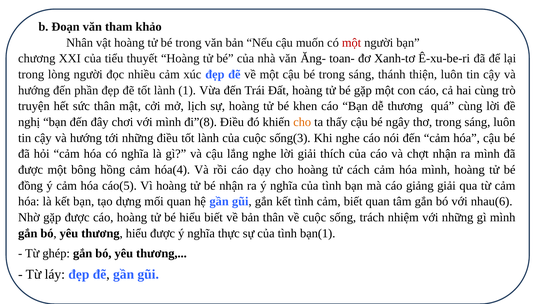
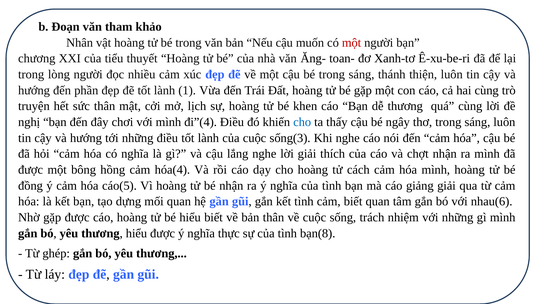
đi”(8: đi”(8 -> đi”(4 (201, 122)
cho colour: orange -> blue (302, 122)
bạn(1: bạn(1 -> bạn(8 (318, 234)
